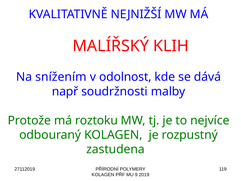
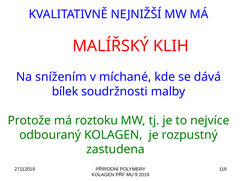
odolnost: odolnost -> míchané (125, 77)
např: např -> bílek (65, 91)
